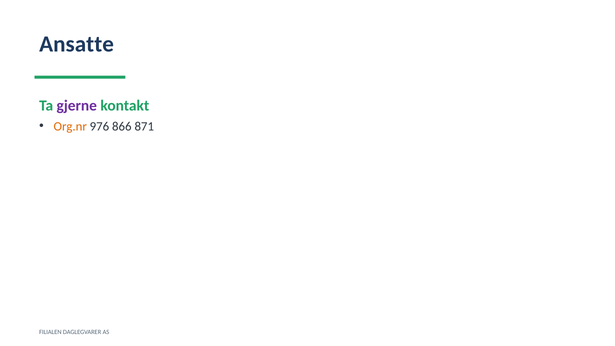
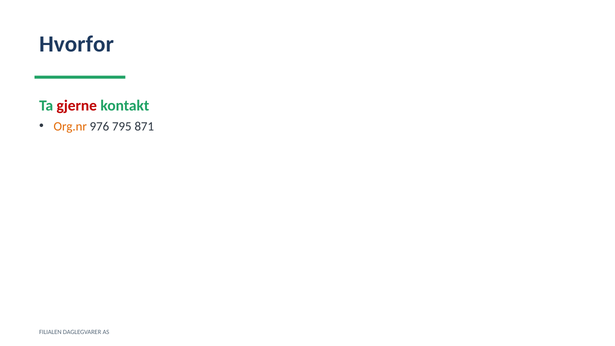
Ansatte: Ansatte -> Hvorfor (76, 44)
gjerne colour: purple -> red (77, 106)
866: 866 -> 795 (122, 126)
